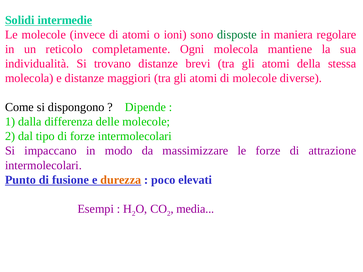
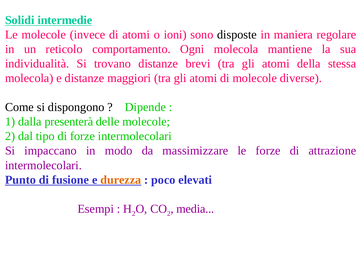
disposte colour: green -> black (237, 35)
completamente: completamente -> comportamento (131, 49)
differenza: differenza -> presenterà (69, 122)
